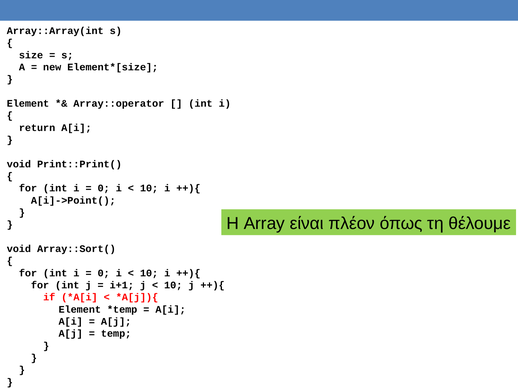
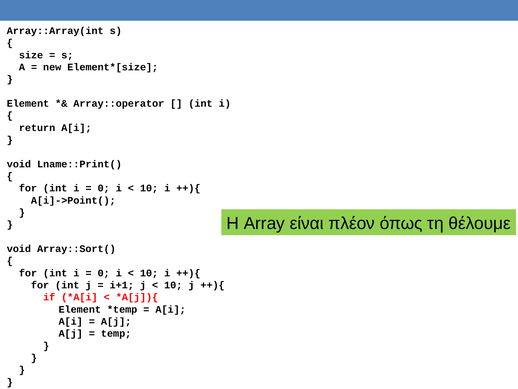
Print::Print(: Print::Print( -> Lname::Print( (79, 164)
